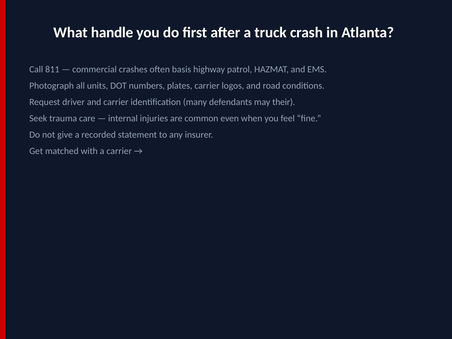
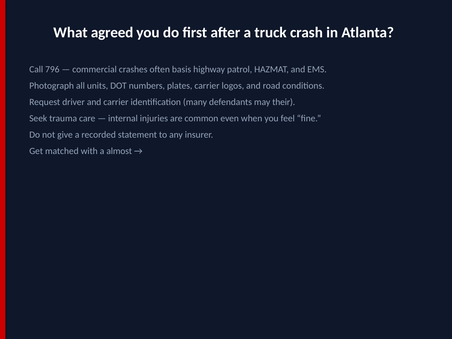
handle: handle -> agreed (112, 33)
811: 811 -> 796 (52, 70)
a carrier: carrier -> almost (119, 151)
